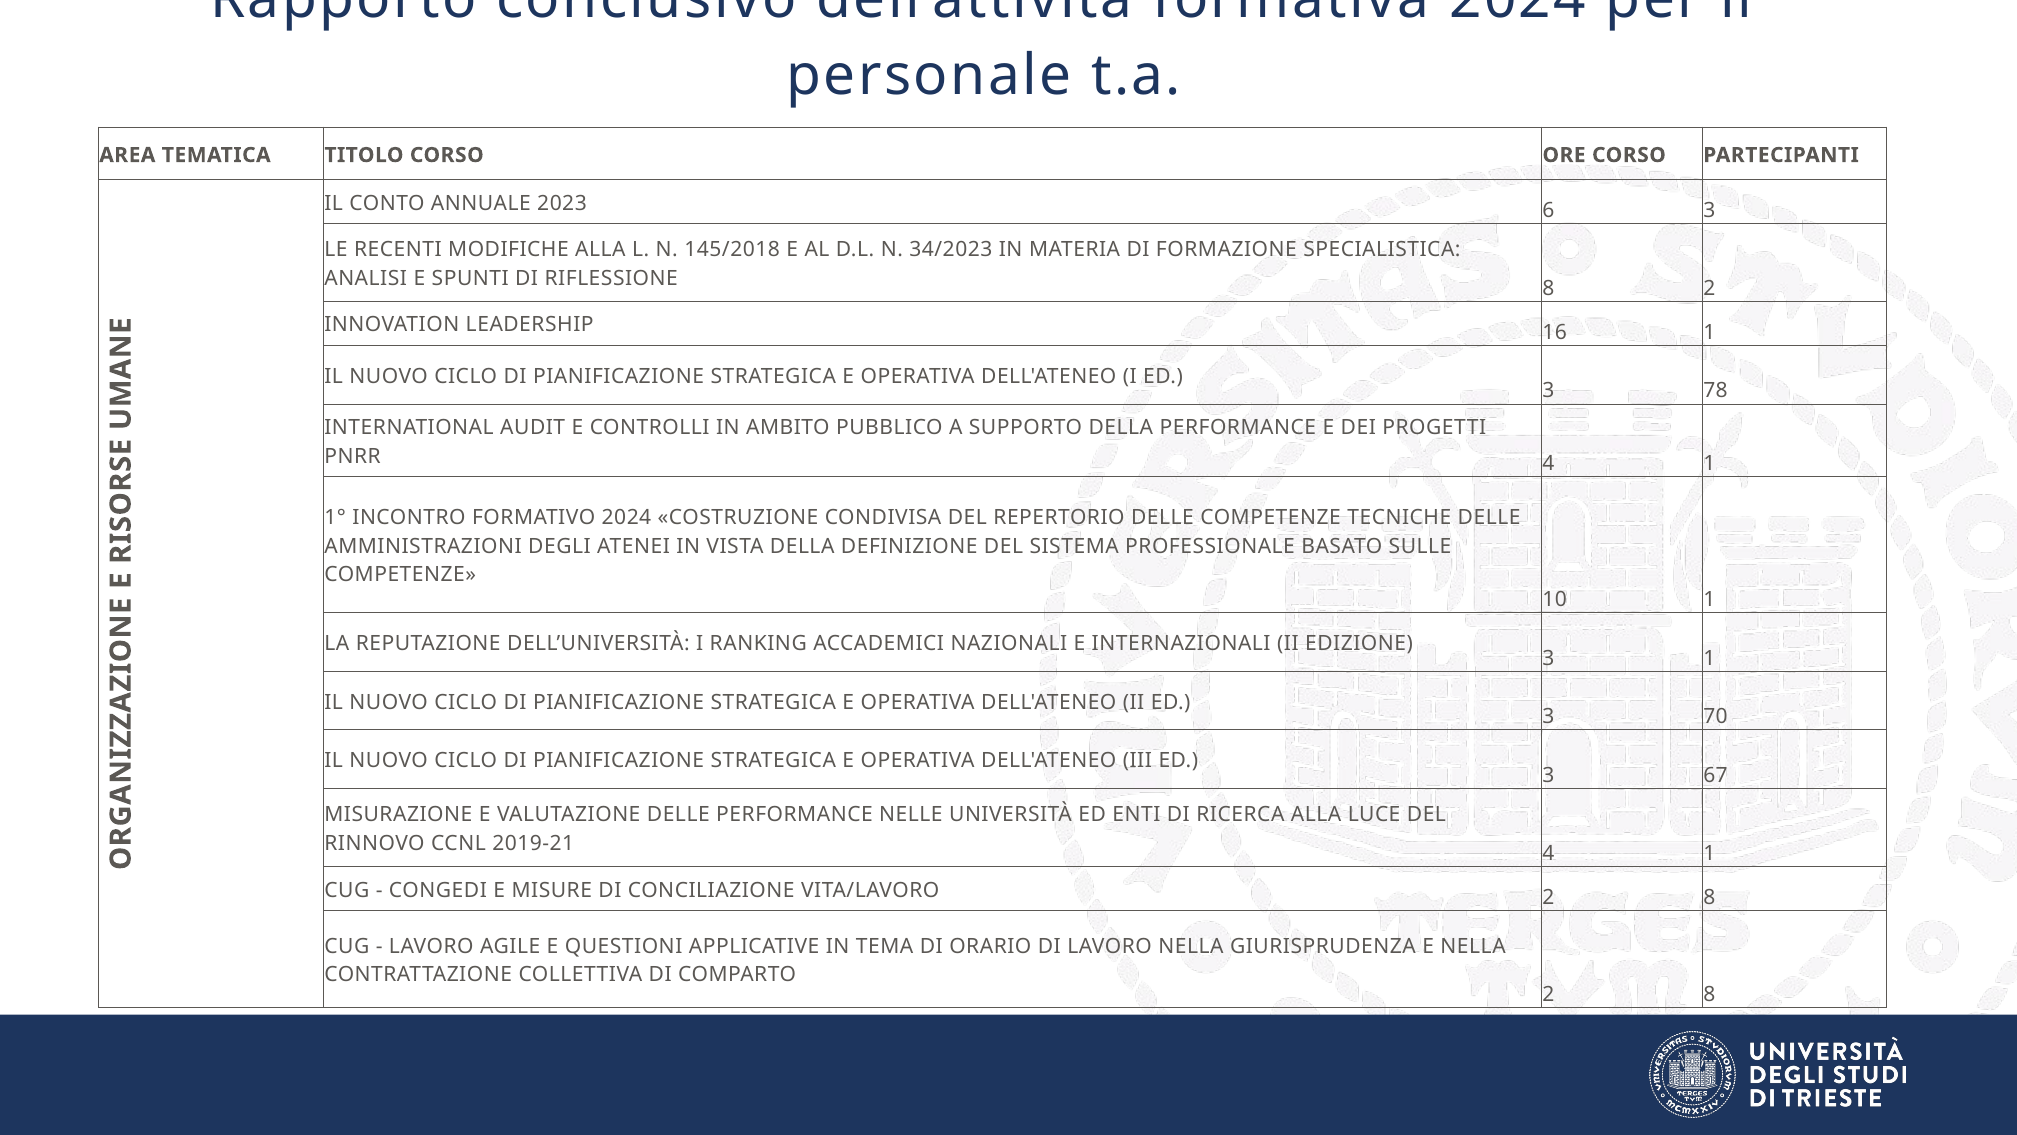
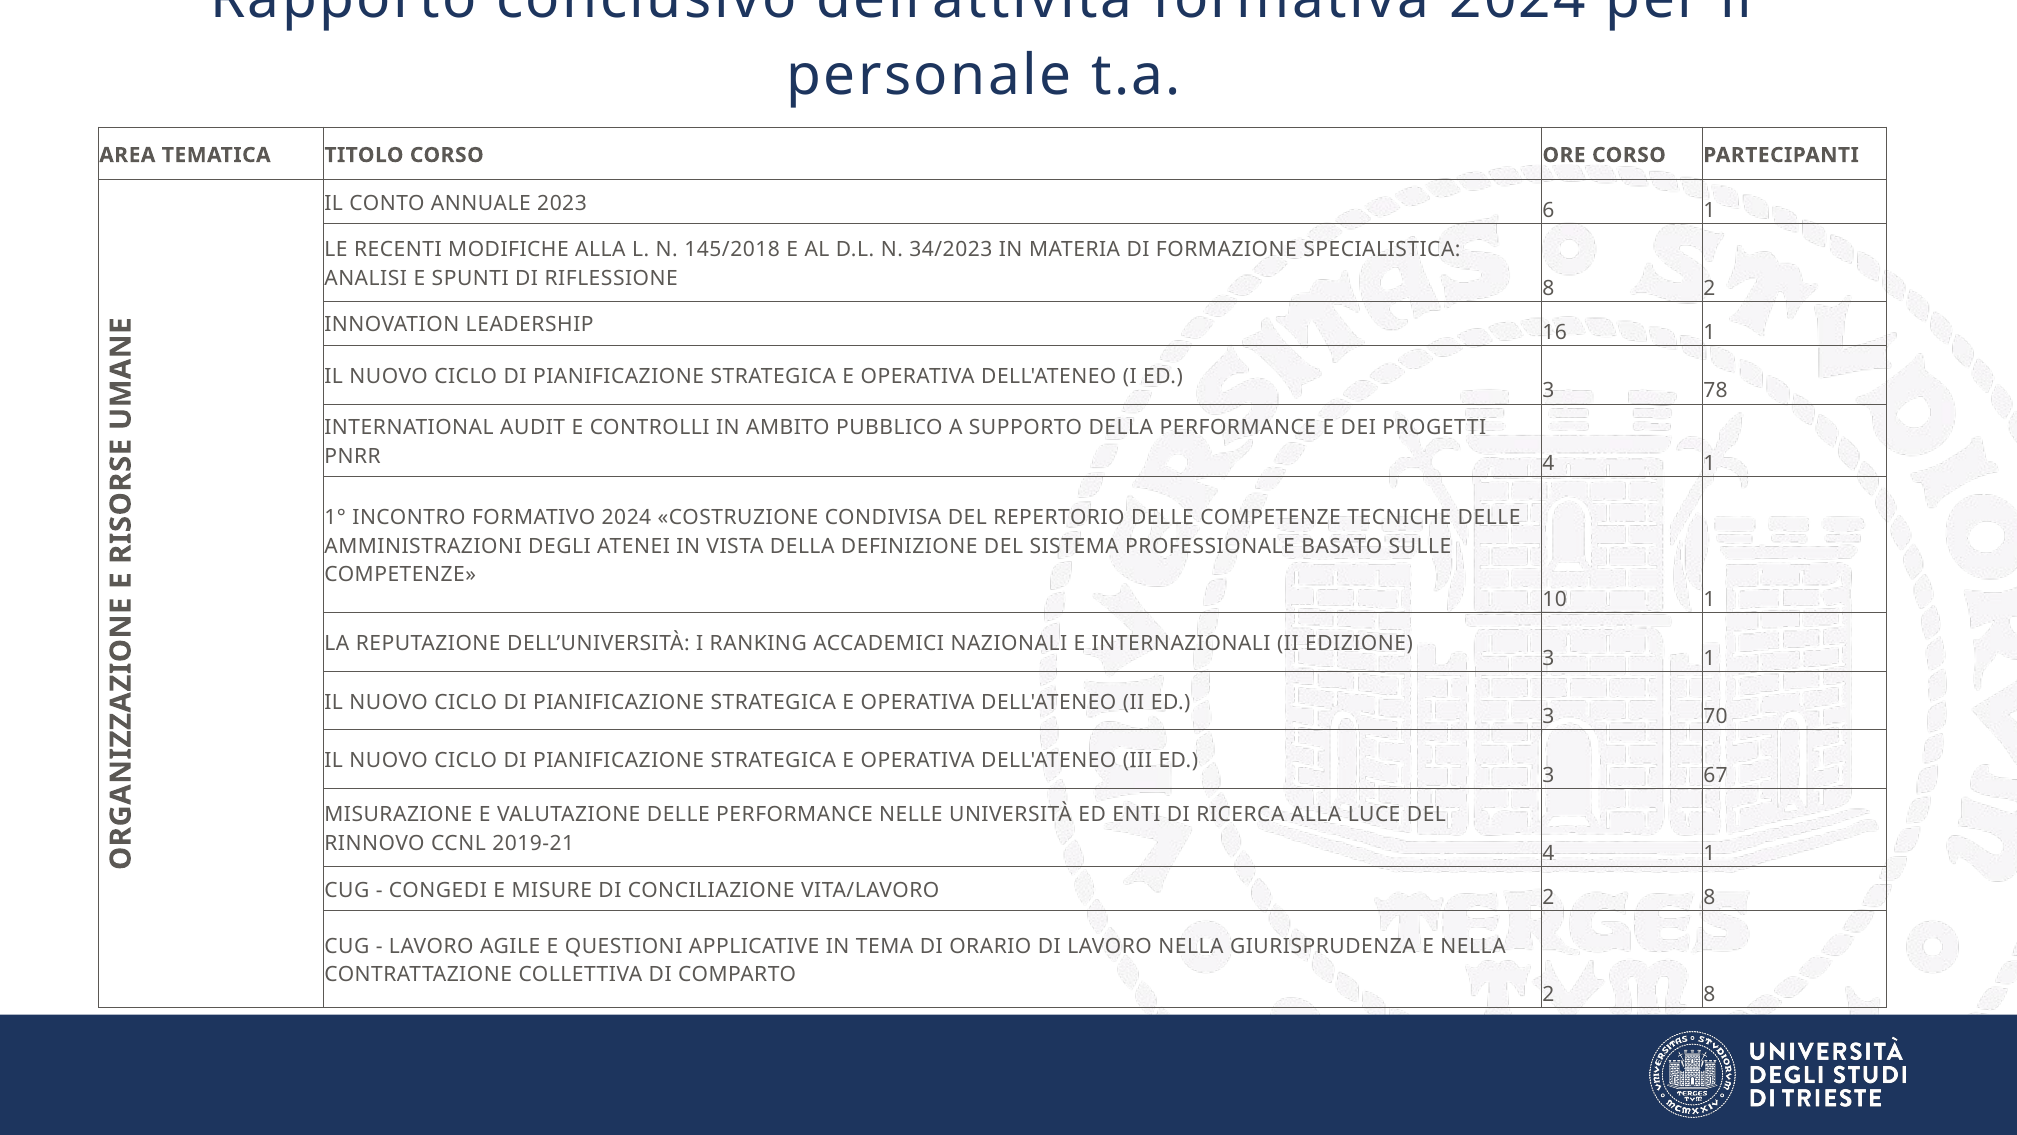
6 3: 3 -> 1 (1709, 210)
